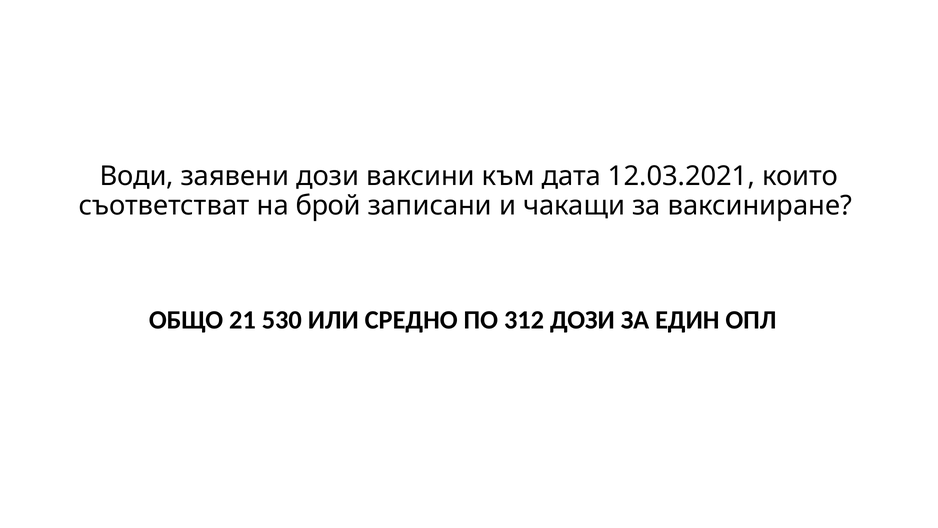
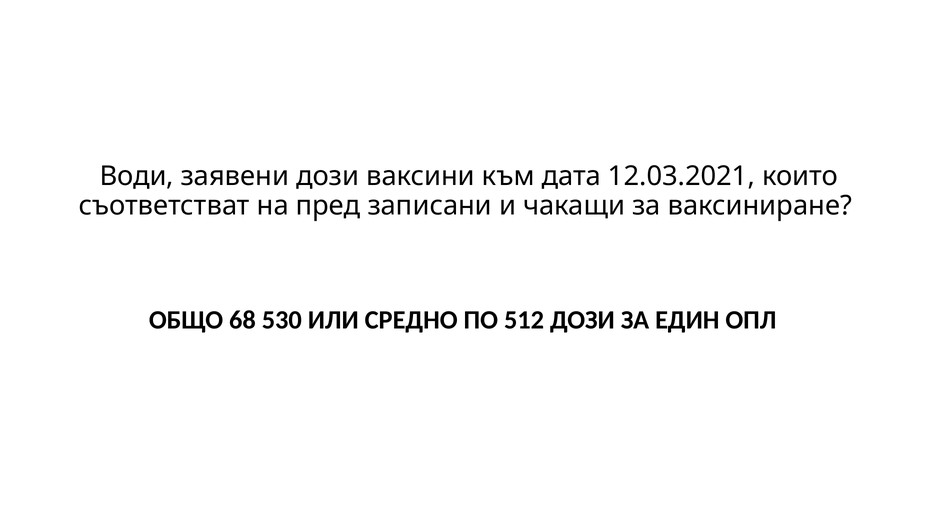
брой: брой -> пред (328, 205)
21: 21 -> 68 (242, 320)
312: 312 -> 512 (524, 320)
